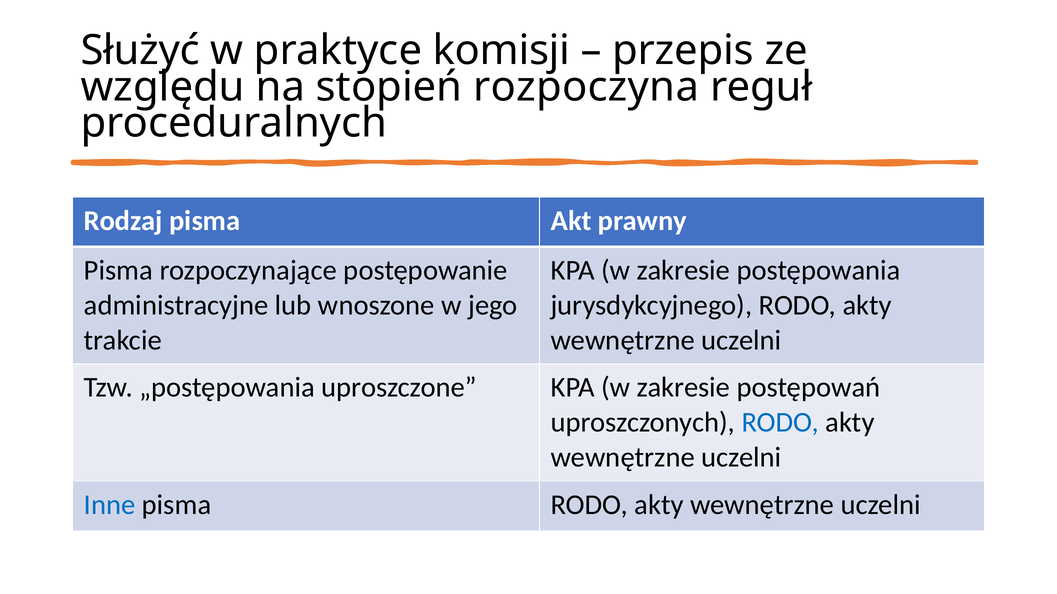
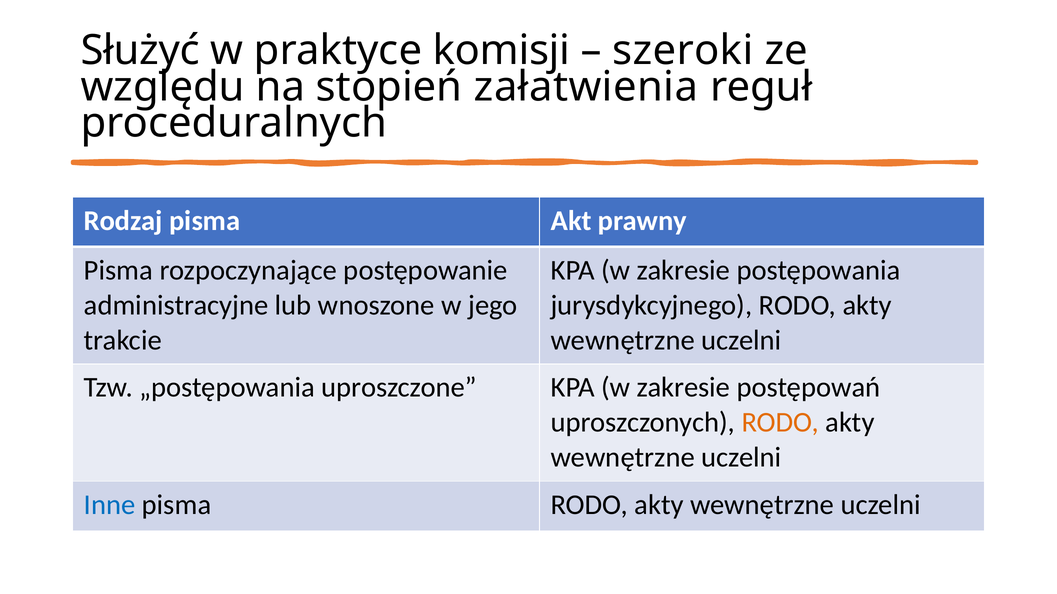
przepis: przepis -> szeroki (683, 51)
rozpoczyna: rozpoczyna -> załatwienia (586, 87)
RODO colour: blue -> orange (780, 423)
